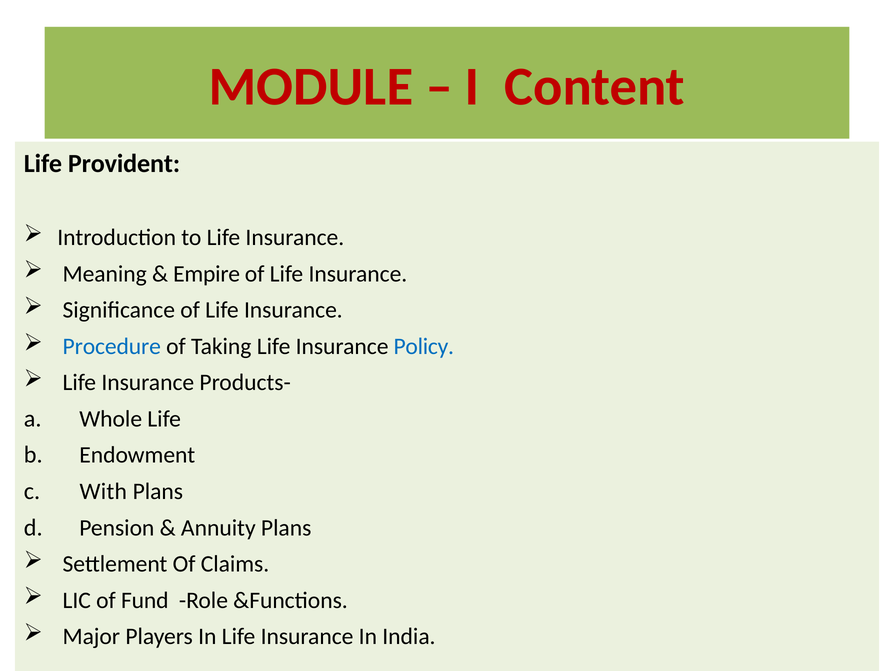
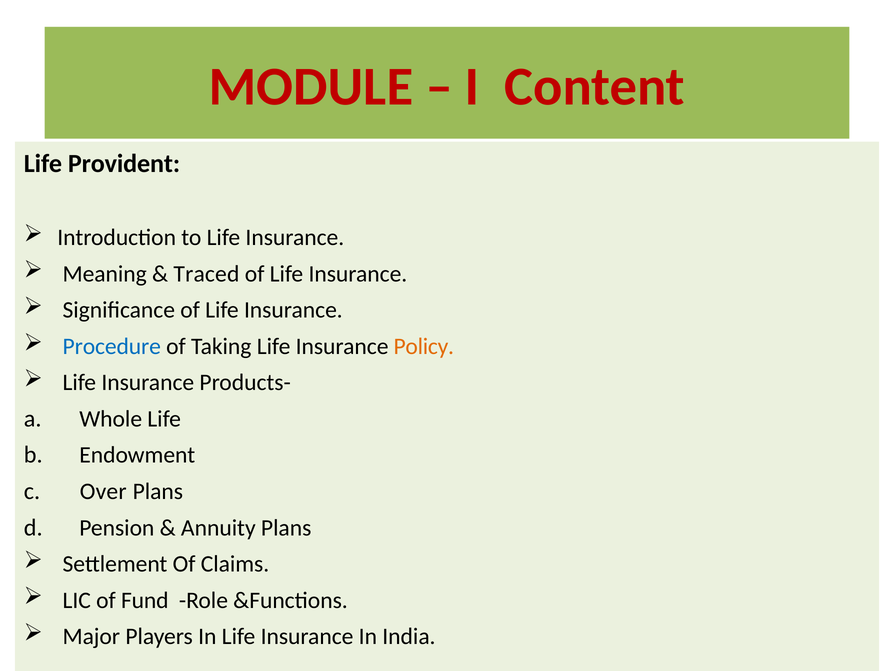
Empire: Empire -> Traced (206, 274)
Policy colour: blue -> orange (424, 346)
With: With -> Over (103, 491)
